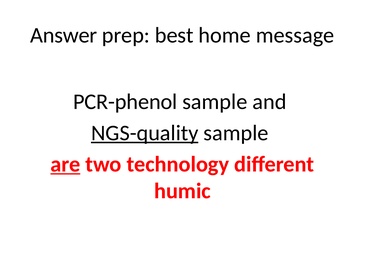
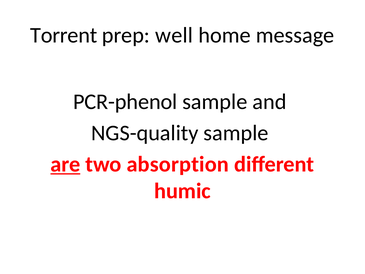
Answer: Answer -> Torrent (64, 35)
best: best -> well (174, 35)
NGS-quality underline: present -> none (145, 133)
technology: technology -> absorption (178, 164)
